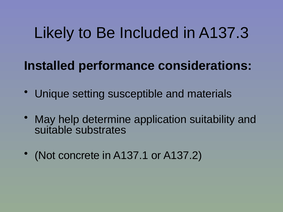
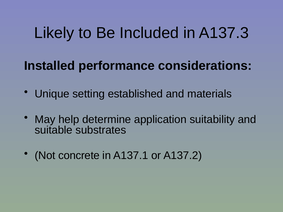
susceptible: susceptible -> established (135, 94)
